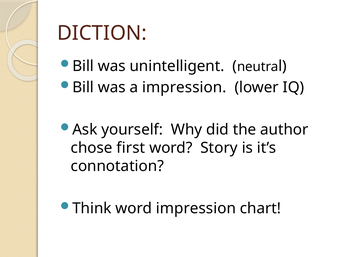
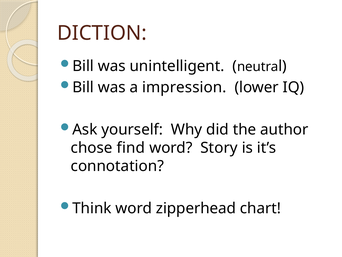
first: first -> find (131, 148)
word impression: impression -> zipperhead (196, 208)
